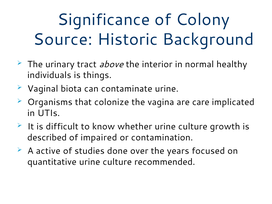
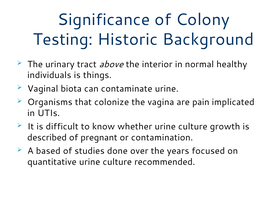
Source: Source -> Testing (63, 39)
care: care -> pain (201, 102)
impaired: impaired -> pregnant (99, 137)
active: active -> based (48, 151)
